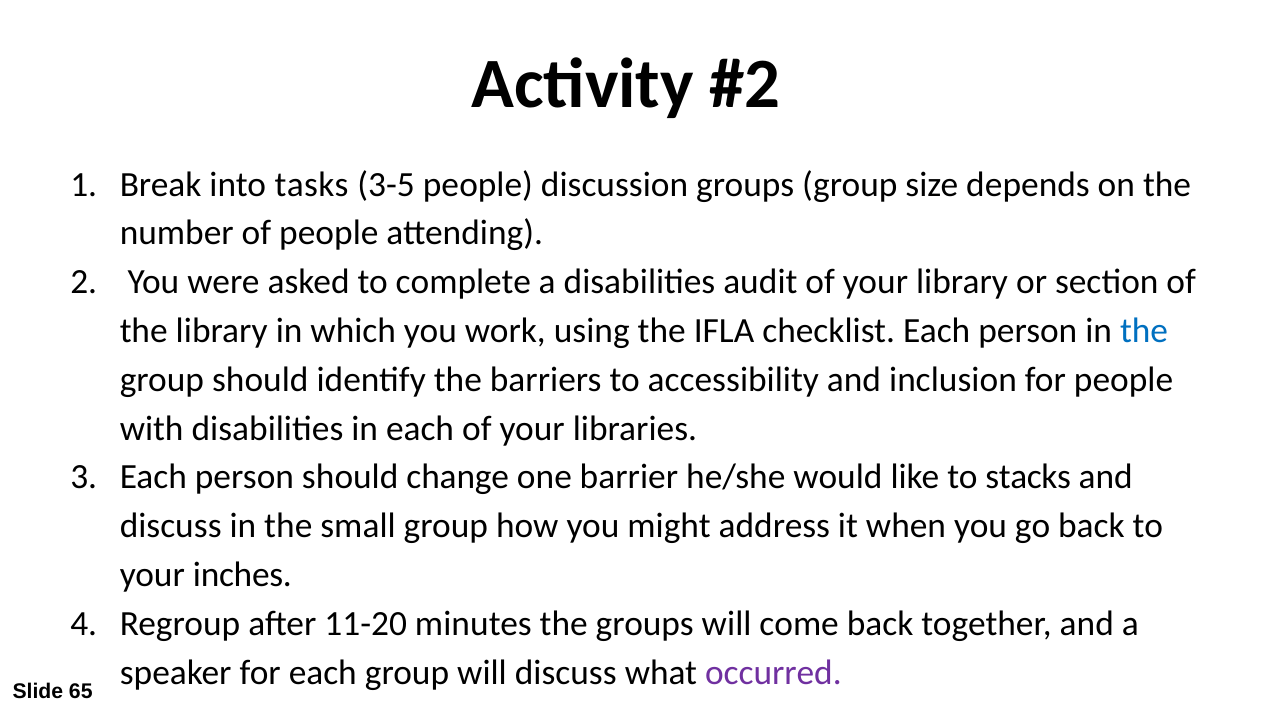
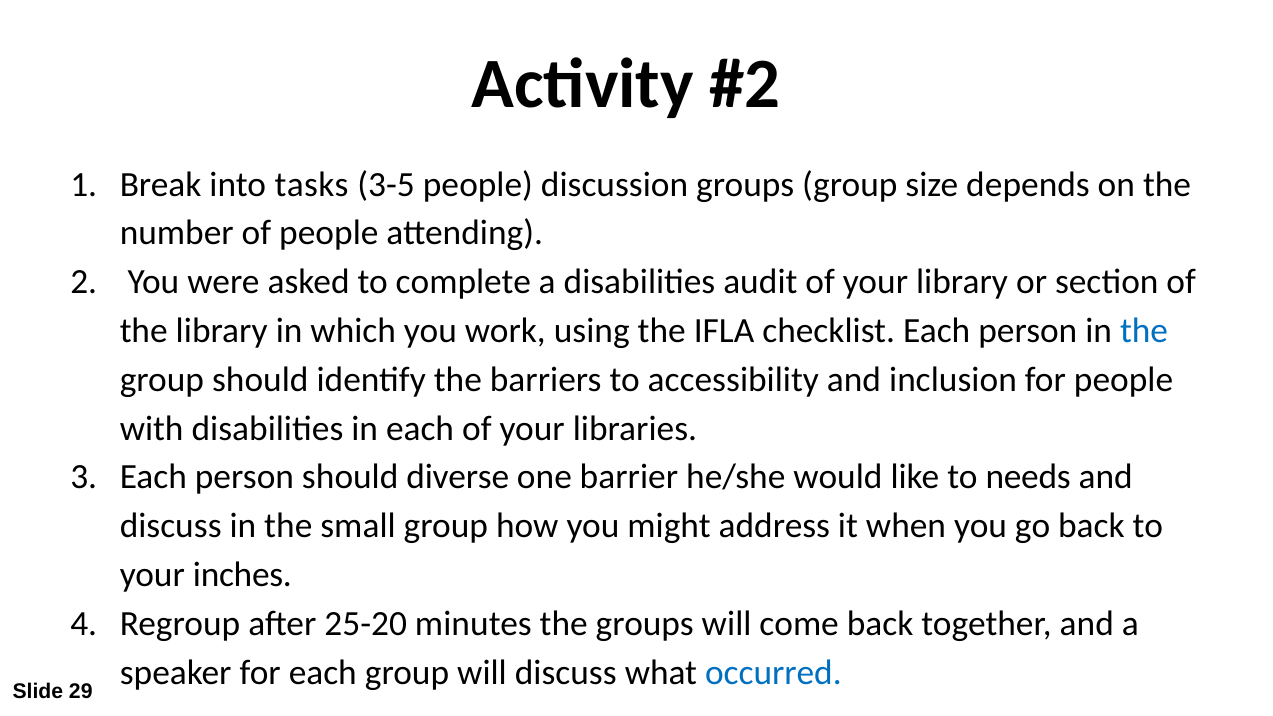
change: change -> diverse (458, 477)
stacks: stacks -> needs (1028, 477)
11-20: 11-20 -> 25-20 (366, 624)
occurred colour: purple -> blue (773, 673)
65: 65 -> 29 (81, 692)
